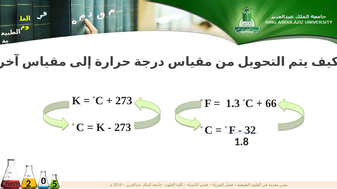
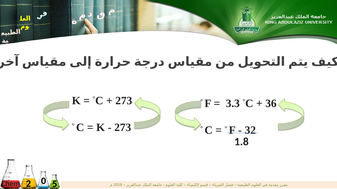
1.3: 1.3 -> 3.3 (233, 104)
66: 66 -> 36 (271, 104)
